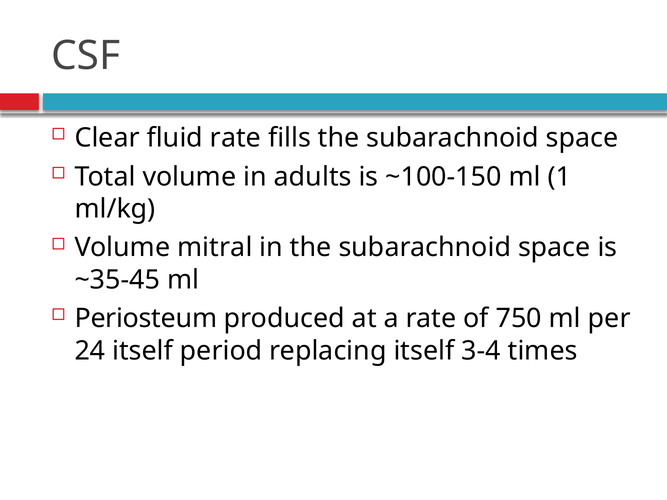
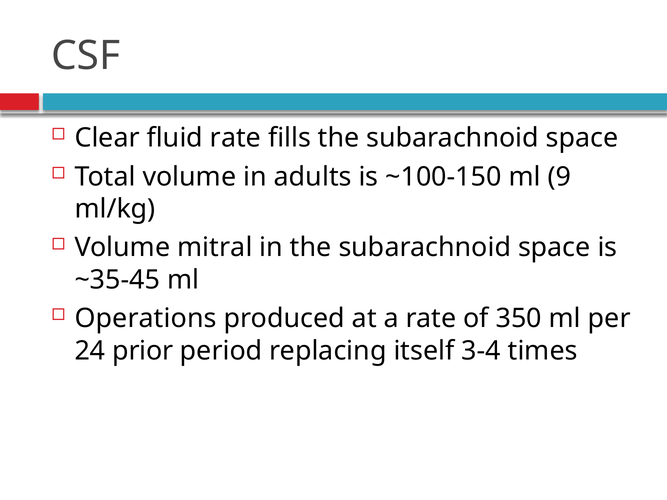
1: 1 -> 9 (559, 177)
Periosteum: Periosteum -> Operations (146, 319)
750: 750 -> 350 (519, 319)
24 itself: itself -> prior (143, 351)
